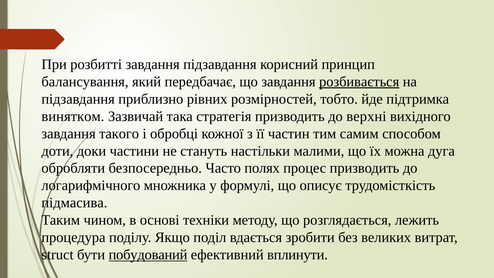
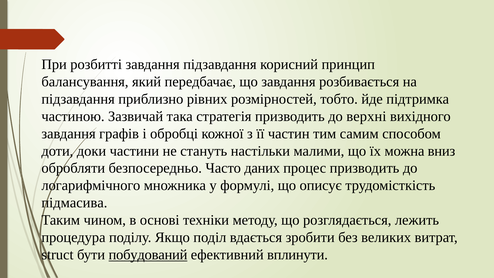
розбивається underline: present -> none (359, 82)
винятком: винятком -> частиною (73, 116)
такого: такого -> графів (119, 134)
дуга: дуга -> вниз (441, 151)
полях: полях -> даних (262, 168)
